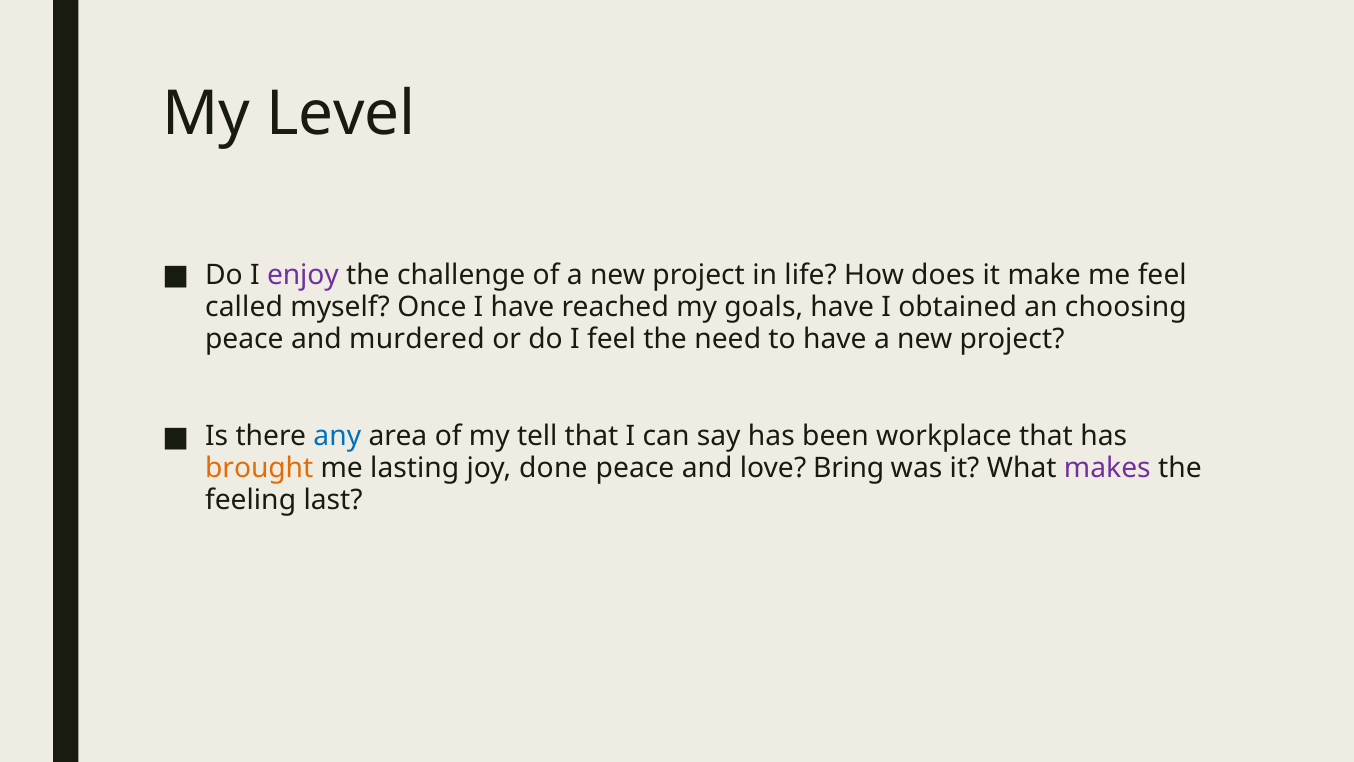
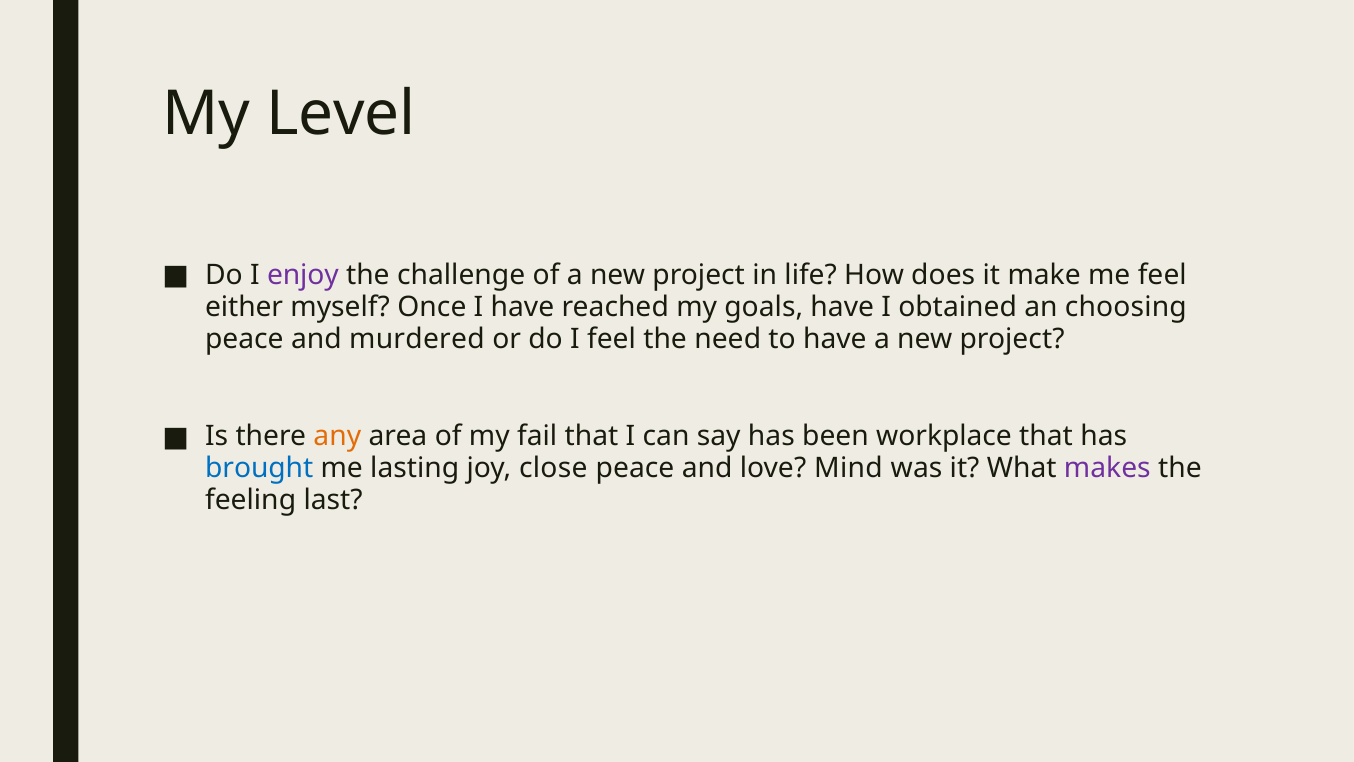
called: called -> either (244, 307)
any colour: blue -> orange (337, 436)
tell: tell -> fail (537, 436)
brought colour: orange -> blue (259, 468)
done: done -> close (553, 468)
Bring: Bring -> Mind (848, 468)
